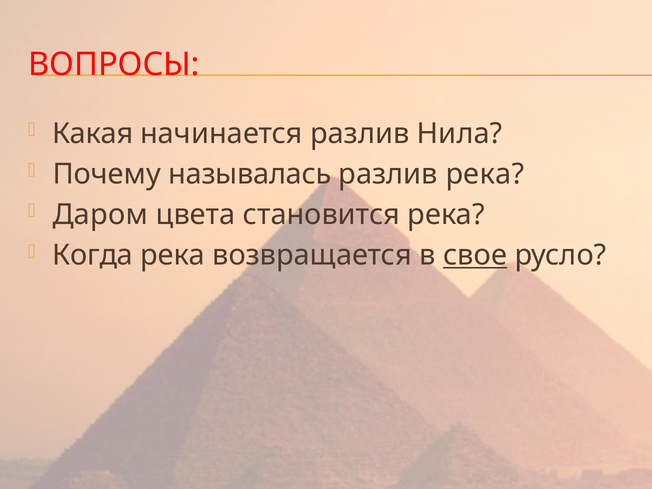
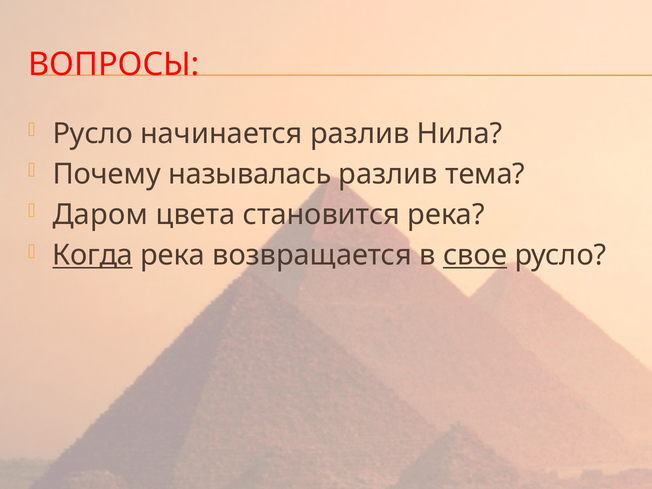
Какая: Какая -> Русло (93, 133)
разлив река: река -> тема (485, 174)
Когда underline: none -> present (93, 255)
